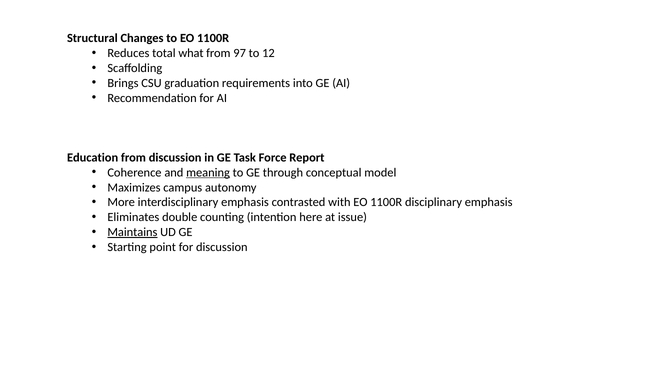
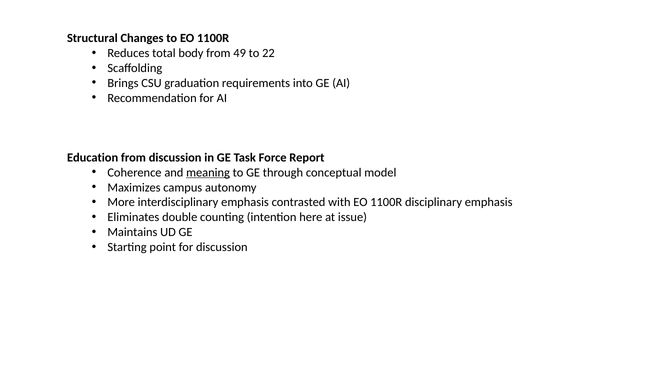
what: what -> body (191, 53)
97: 97 -> 49 (240, 53)
12: 12 -> 22 (268, 53)
Maintains underline: present -> none (132, 232)
